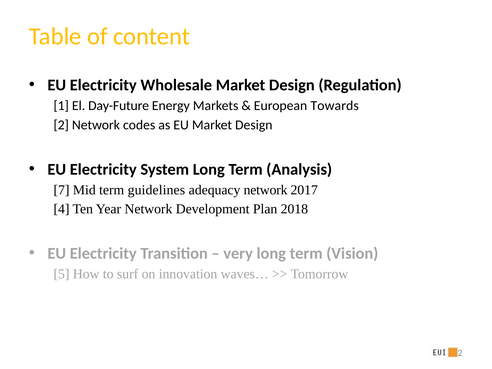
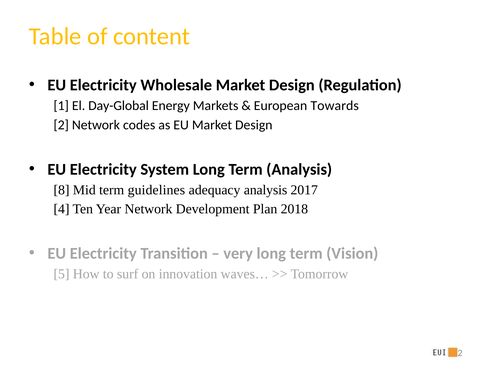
Day-Future: Day-Future -> Day-Global (119, 106)
7: 7 -> 8 (62, 190)
adequacy network: network -> analysis (266, 190)
